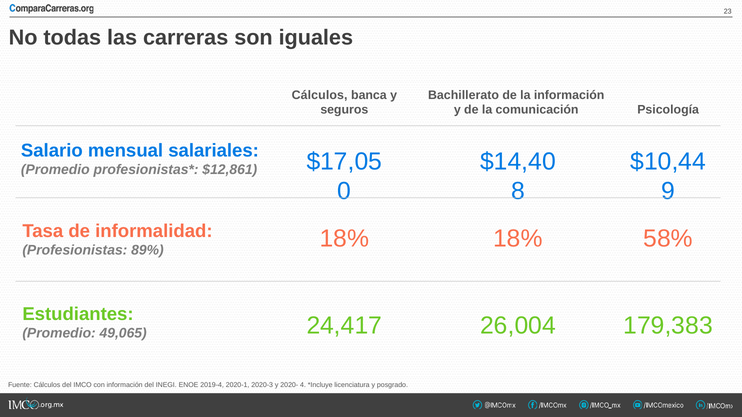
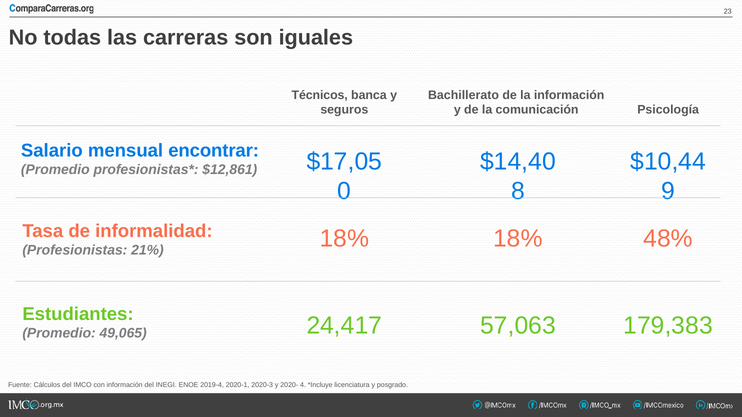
Cálculos: Cálculos -> Técnicos (320, 95)
salariales: salariales -> encontrar (214, 151)
58%: 58% -> 48% (668, 239)
89%: 89% -> 21% (147, 250)
26,004: 26,004 -> 57,063 (518, 326)
